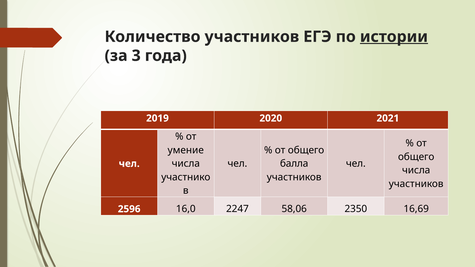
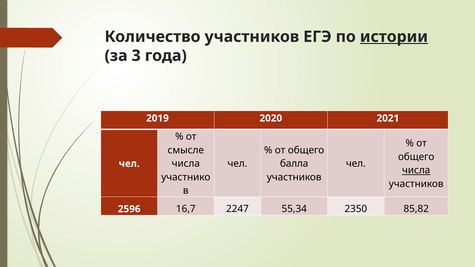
умение: умение -> смысле (186, 150)
числа underline: none -> present (416, 171)
16,0: 16,0 -> 16,7 (186, 209)
58,06: 58,06 -> 55,34 (294, 209)
16,69: 16,69 -> 85,82 (416, 209)
